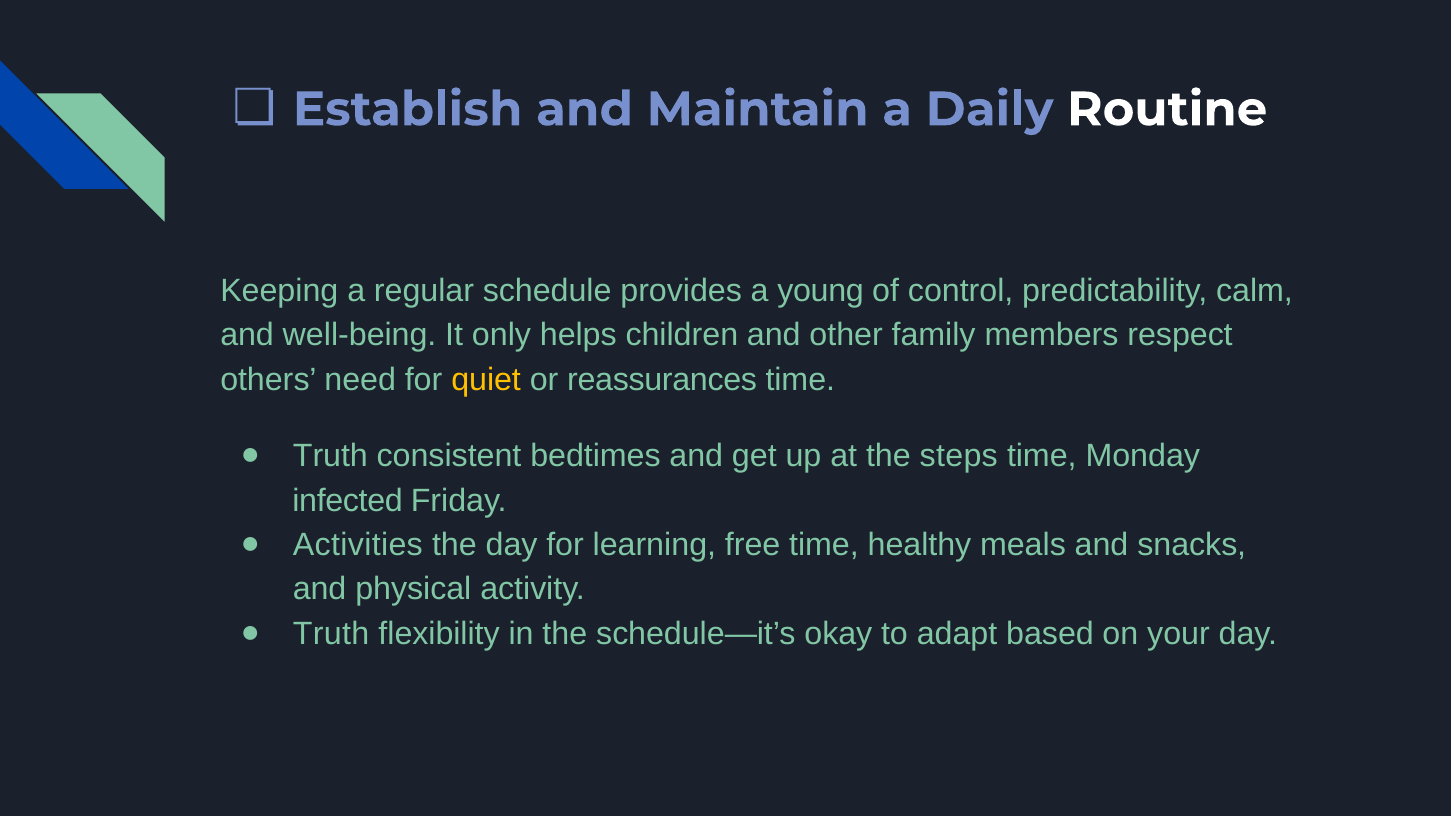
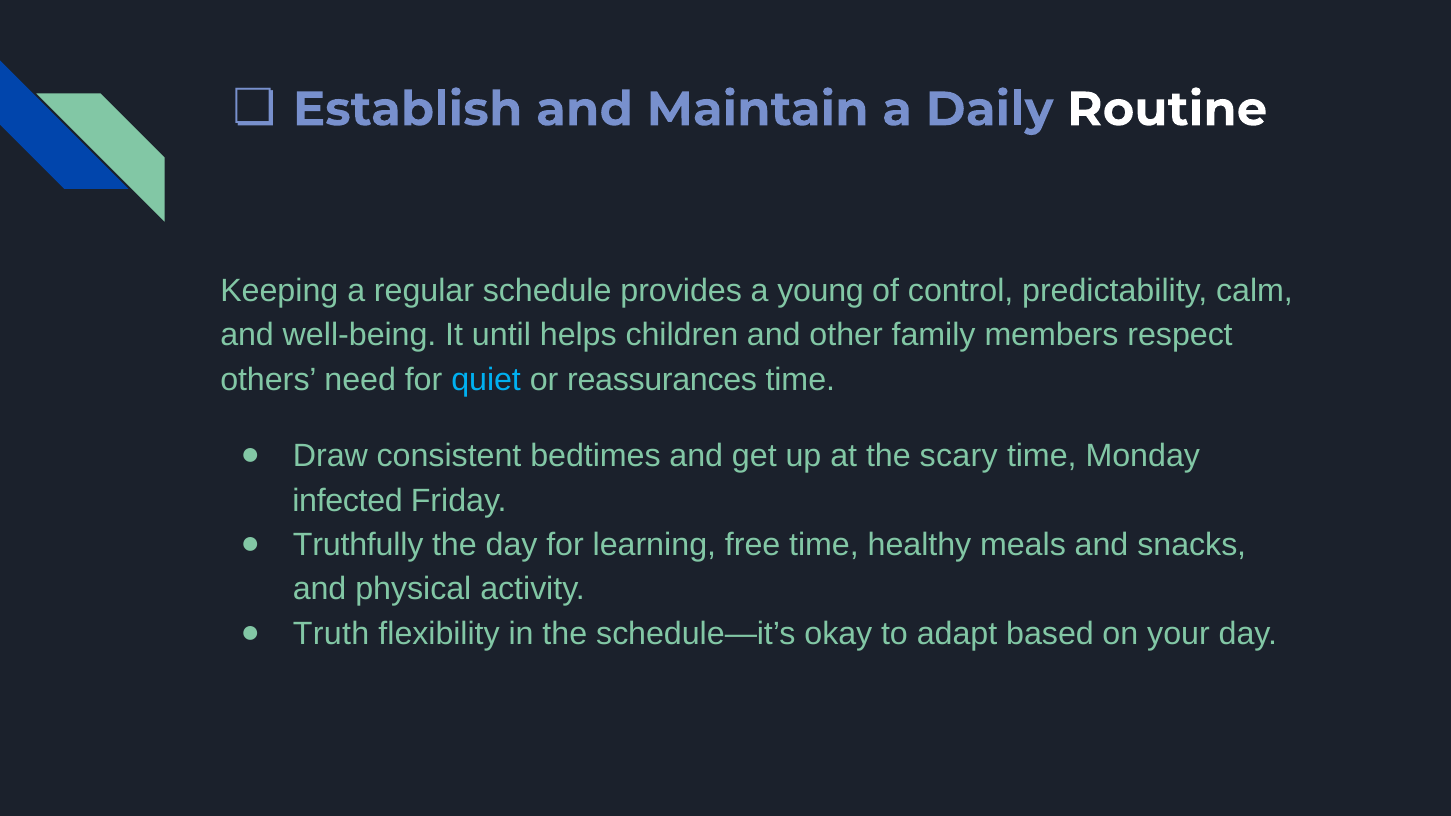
only: only -> until (501, 335)
quiet colour: yellow -> light blue (486, 379)
Truth: Truth -> Draw (330, 456)
steps: steps -> scary (959, 456)
Activities: Activities -> Truthfully (358, 545)
